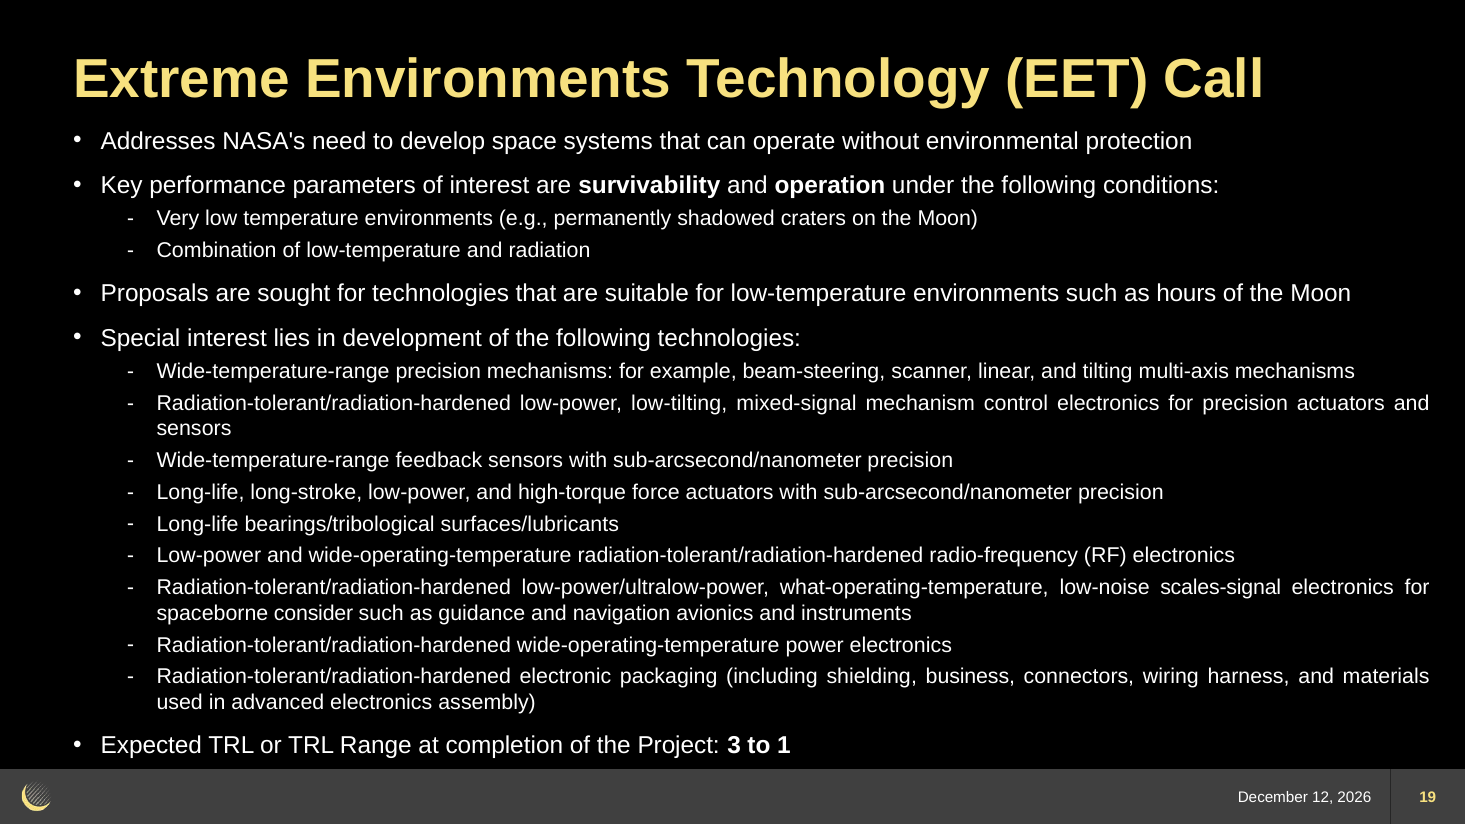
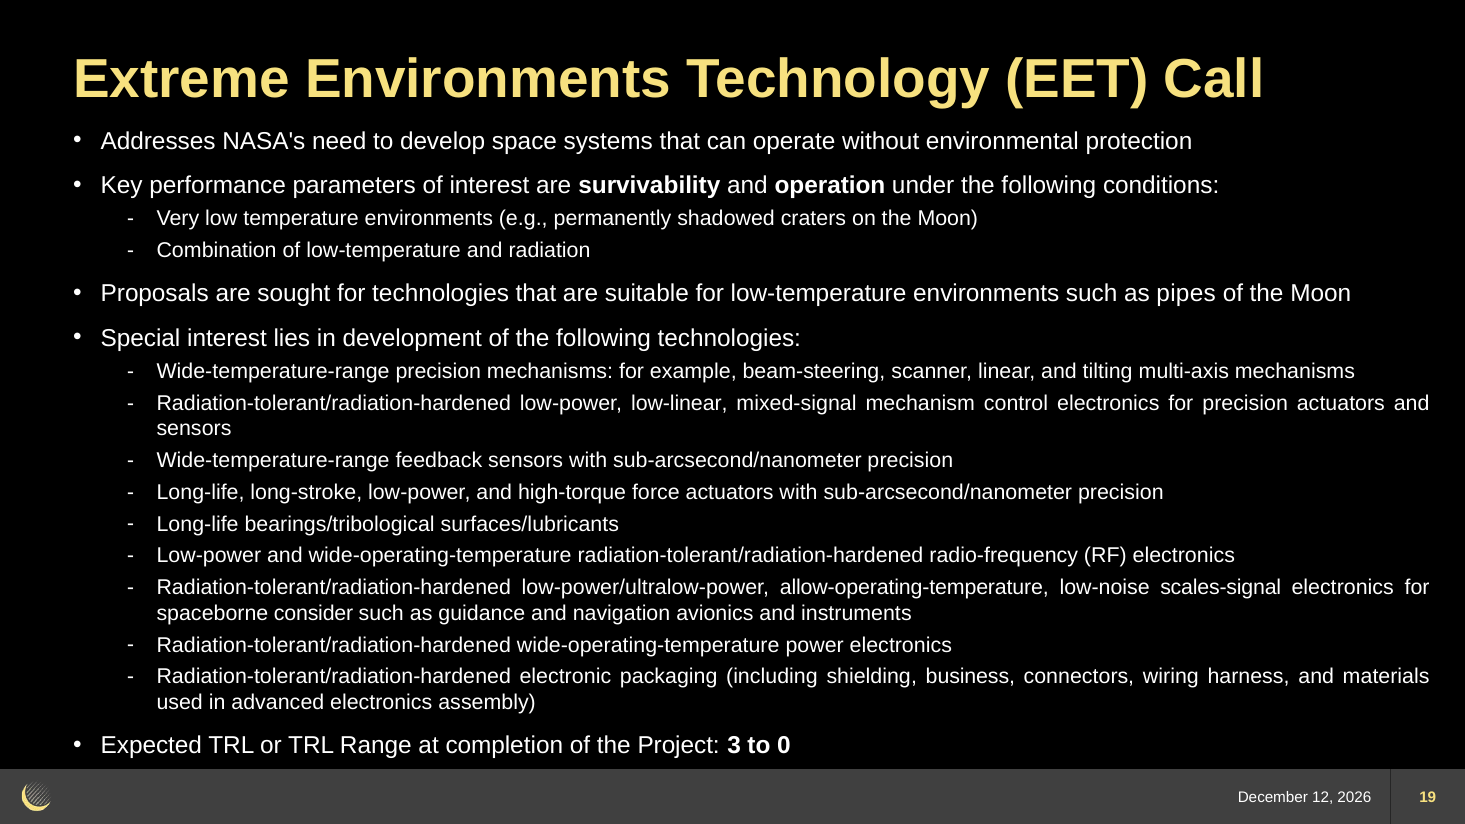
hours: hours -> pipes (1186, 294)
low-tilting: low-tilting -> low-linear (679, 403)
what-operating-temperature: what-operating-temperature -> allow-operating-temperature (914, 588)
1: 1 -> 0 (784, 745)
